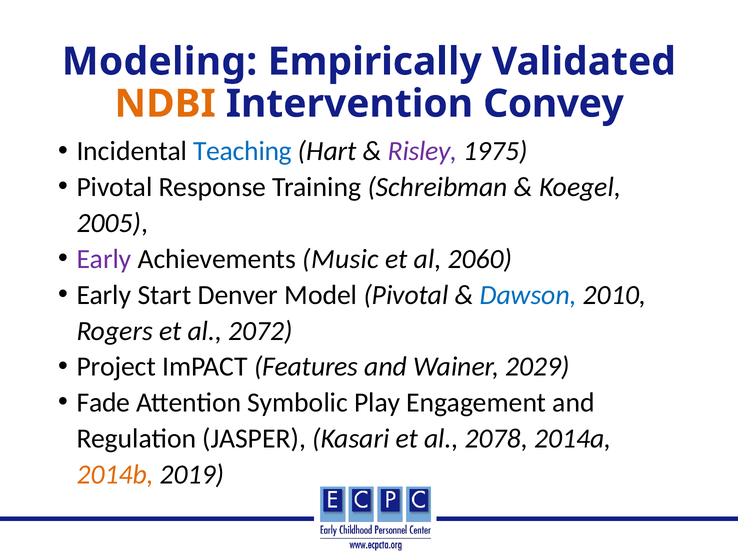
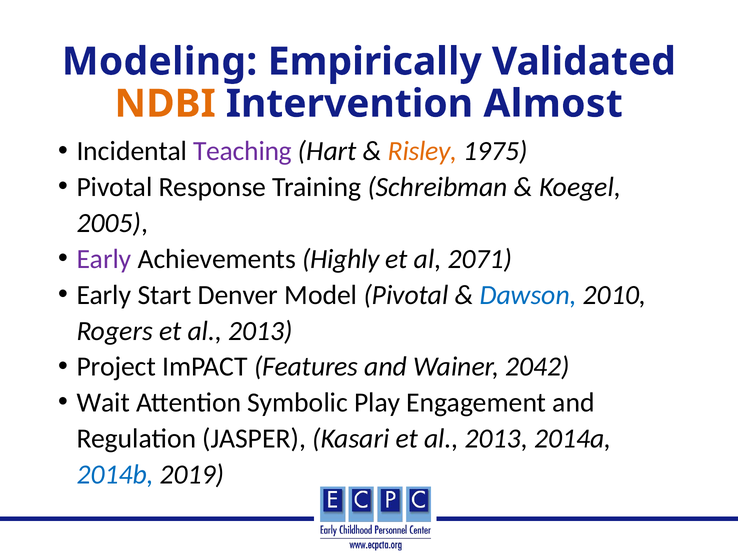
Convey: Convey -> Almost (553, 104)
Teaching colour: blue -> purple (243, 151)
Risley colour: purple -> orange (423, 151)
Music: Music -> Highly (341, 259)
2060: 2060 -> 2071 (480, 259)
Rogers et al 2072: 2072 -> 2013 (261, 331)
2029: 2029 -> 2042 (538, 366)
Fade: Fade -> Wait (103, 402)
Kasari et al 2078: 2078 -> 2013 (496, 438)
2014b colour: orange -> blue (115, 474)
